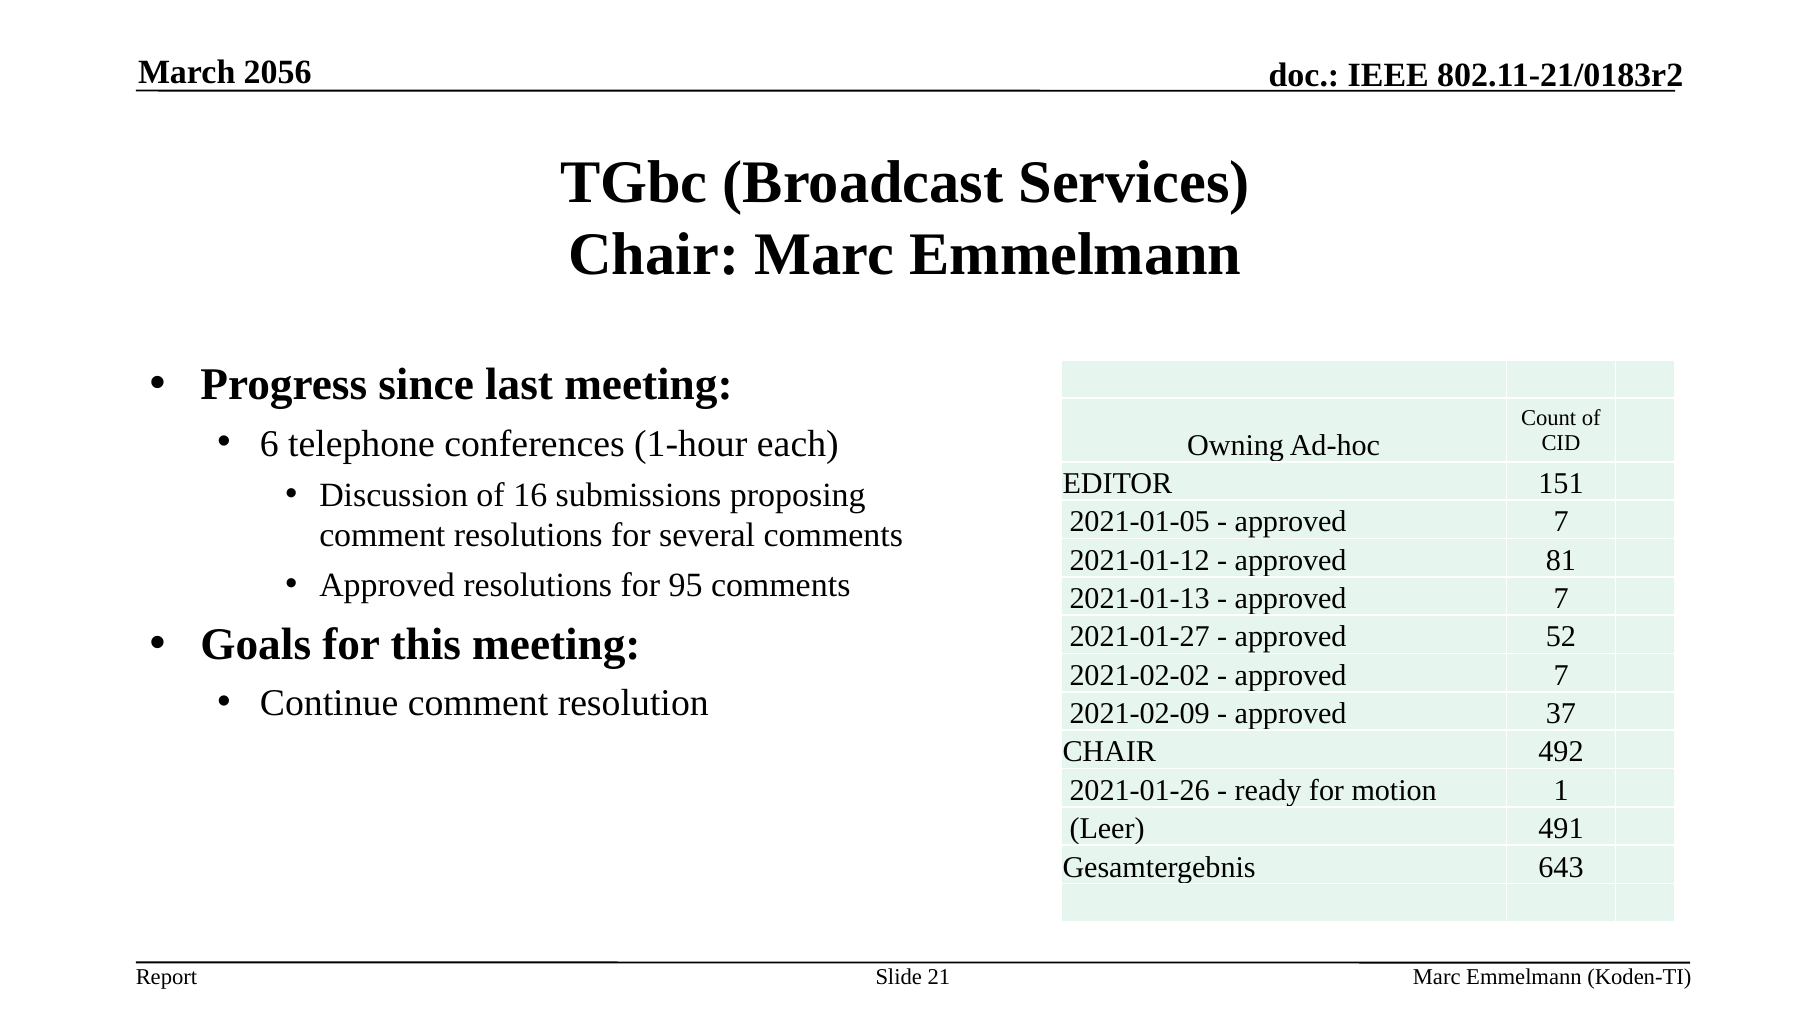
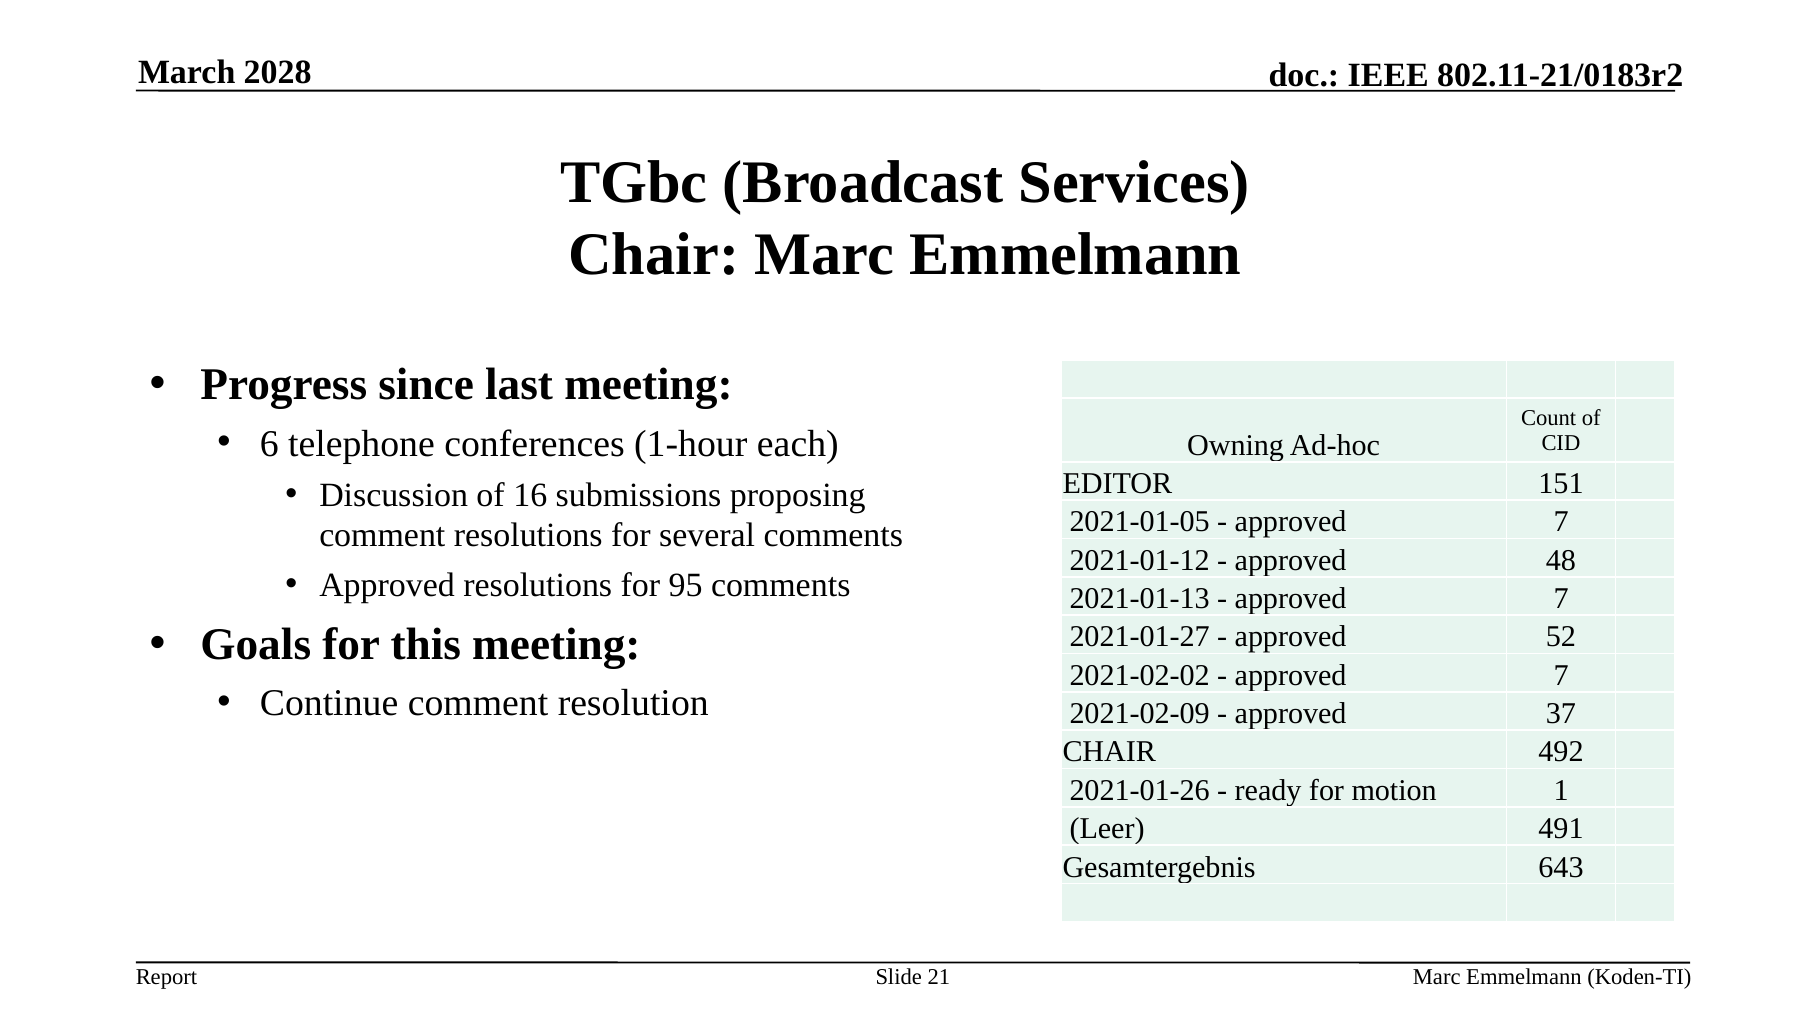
2056: 2056 -> 2028 (278, 72)
81: 81 -> 48 (1561, 560)
